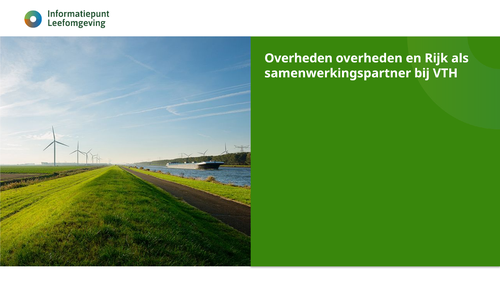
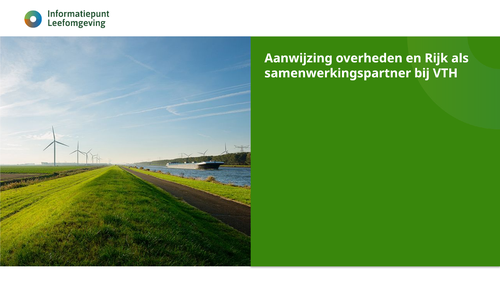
Overheden: Overheden -> Aanwijzing (298, 58)
